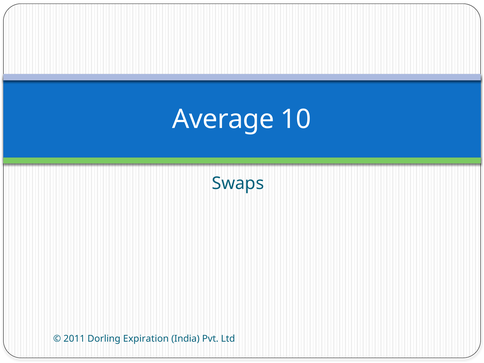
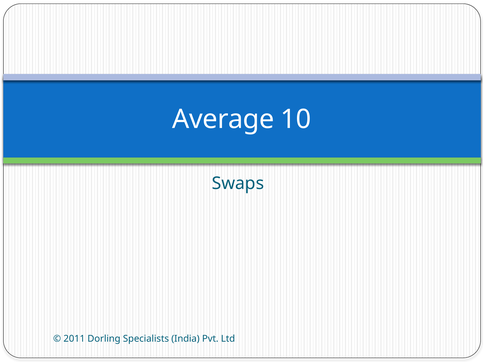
Expiration: Expiration -> Specialists (146, 339)
